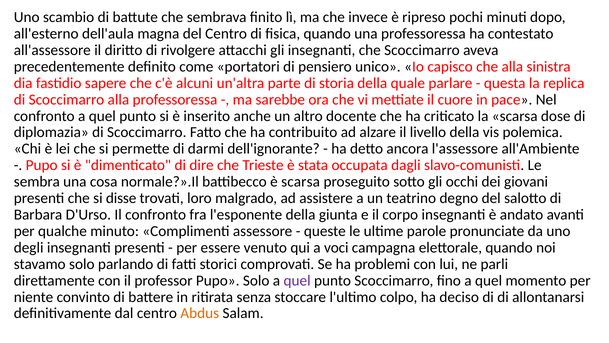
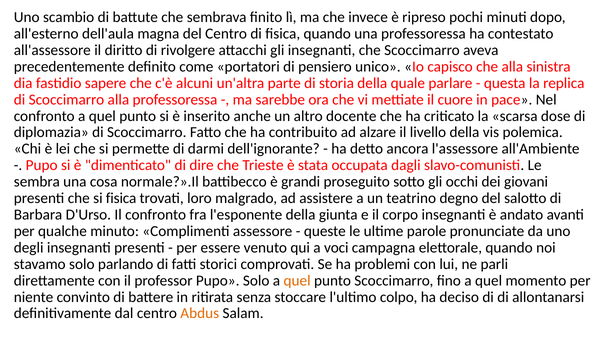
è scarsa: scarsa -> grandi (301, 182)
si disse: disse -> fisica (121, 198)
quel colour: purple -> orange (297, 280)
